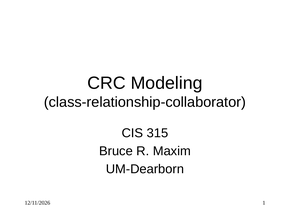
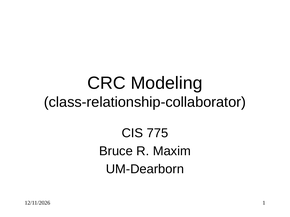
315: 315 -> 775 (158, 133)
